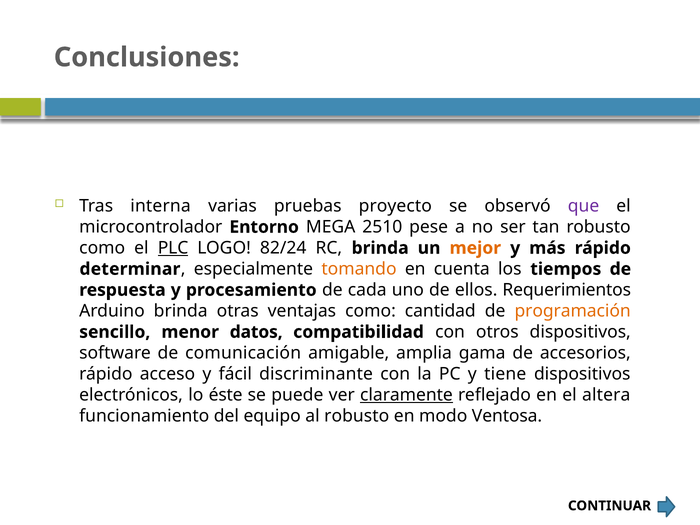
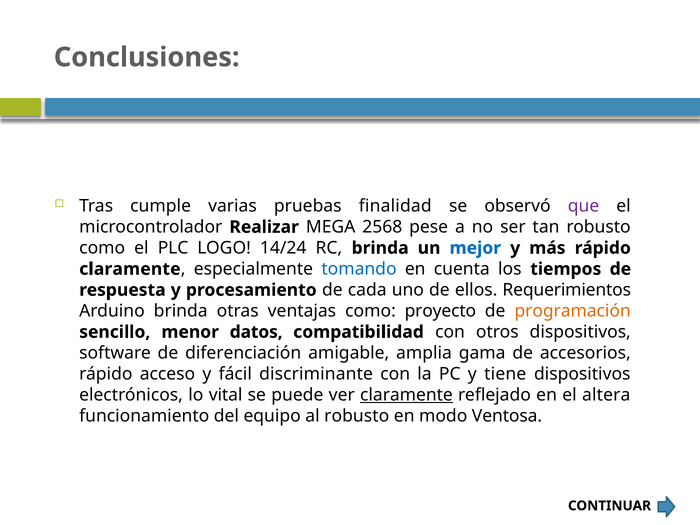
interna: interna -> cumple (161, 206)
proyecto: proyecto -> finalidad (395, 206)
Entorno: Entorno -> Realizar (264, 227)
2510: 2510 -> 2568 (382, 227)
PLC underline: present -> none (173, 248)
82/24: 82/24 -> 14/24 (283, 248)
mejor colour: orange -> blue (475, 248)
determinar: determinar -> claramente (130, 269)
tomando colour: orange -> blue (359, 269)
cantidad: cantidad -> proyecto (440, 311)
comunicación: comunicación -> diferenciación (243, 353)
éste: éste -> vital (226, 395)
